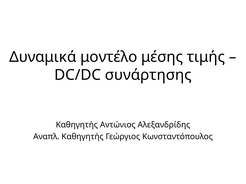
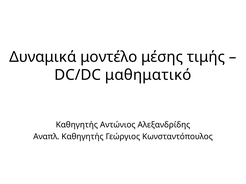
συνάρτησης: συνάρτησης -> μαθηματικό (148, 75)
